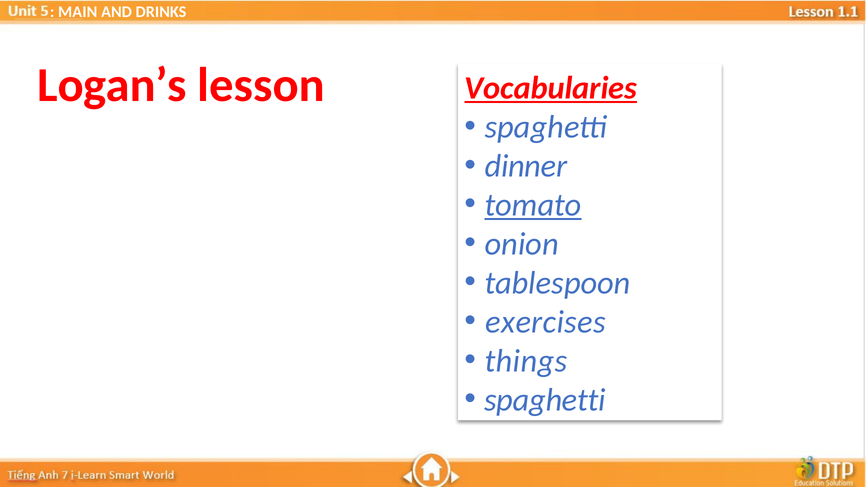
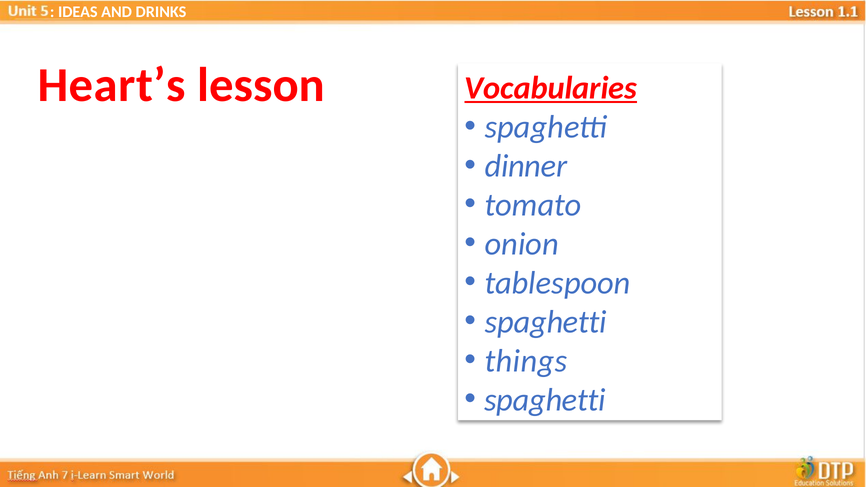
MAIN: MAIN -> IDEAS (78, 12)
Logan’s: Logan’s -> Heart’s (112, 85)
tomato underline: present -> none (533, 205)
exercises: exercises -> spaghetti (546, 322)
